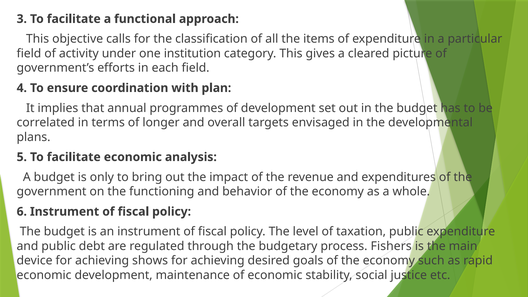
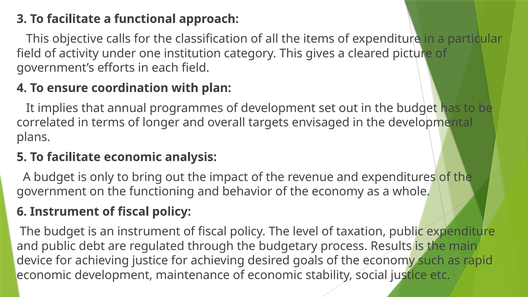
Fishers: Fishers -> Results (391, 246)
achieving shows: shows -> justice (150, 261)
